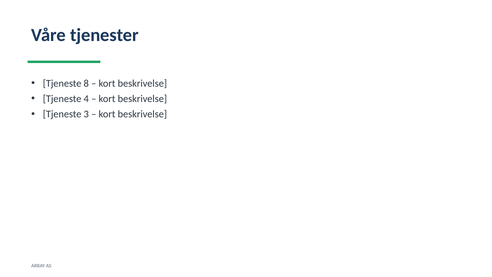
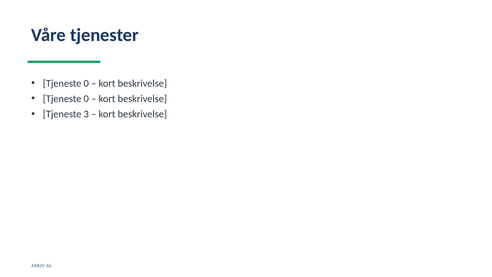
8: 8 -> 0 (86, 83)
4: 4 -> 0 (86, 99)
